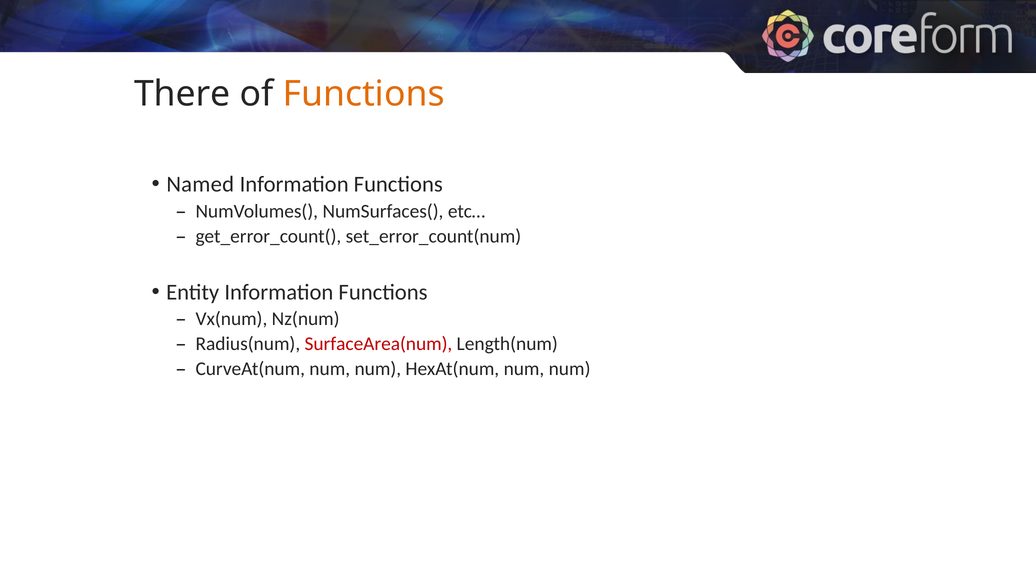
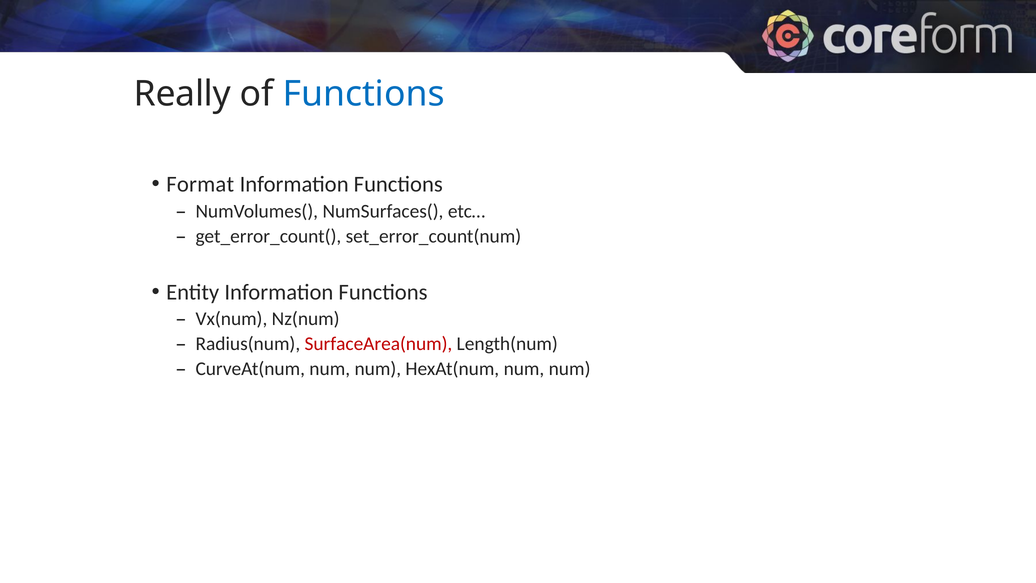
There: There -> Really (182, 94)
Functions colour: orange -> blue (364, 94)
Named: Named -> Format (200, 184)
